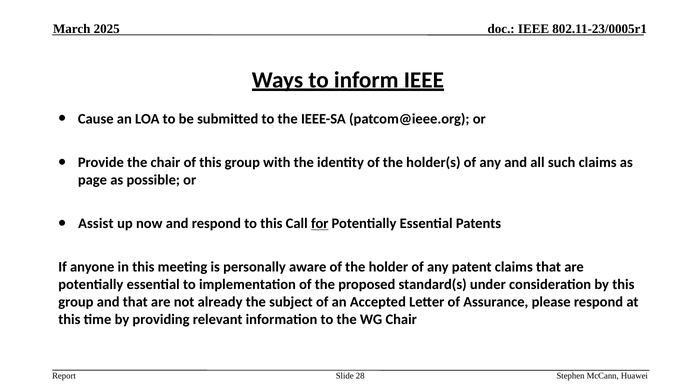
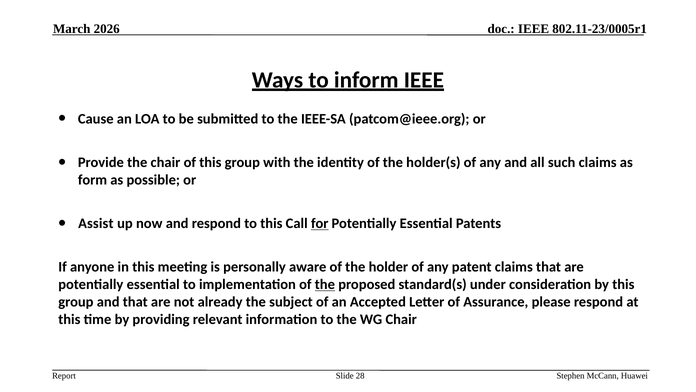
2025: 2025 -> 2026 (107, 29)
page: page -> form (92, 180)
the underline: none -> present (325, 284)
